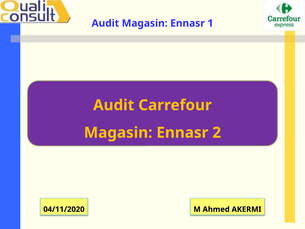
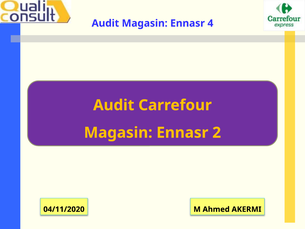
1: 1 -> 4 (210, 23)
